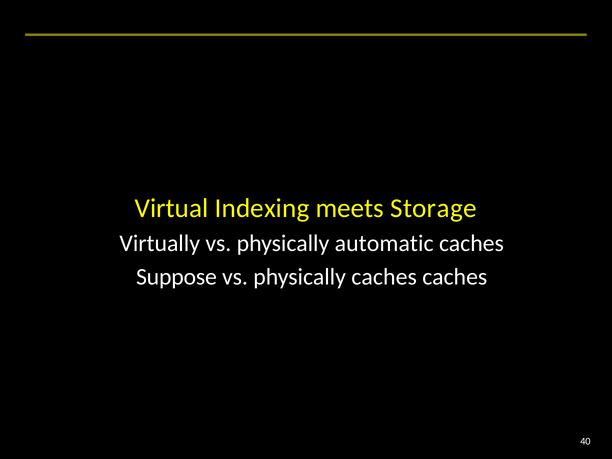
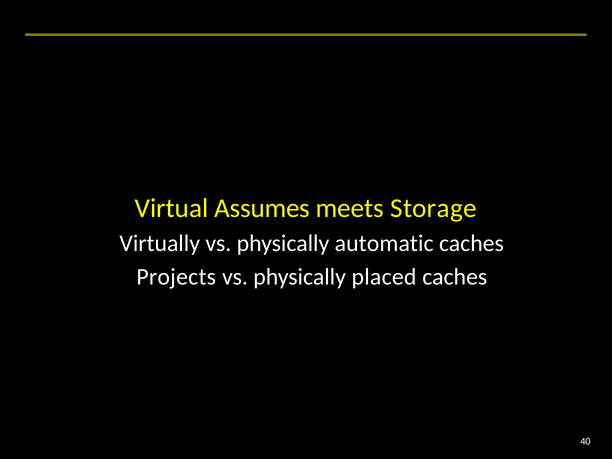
Indexing: Indexing -> Assumes (262, 208)
Suppose: Suppose -> Projects (176, 277)
physically caches: caches -> placed (384, 277)
